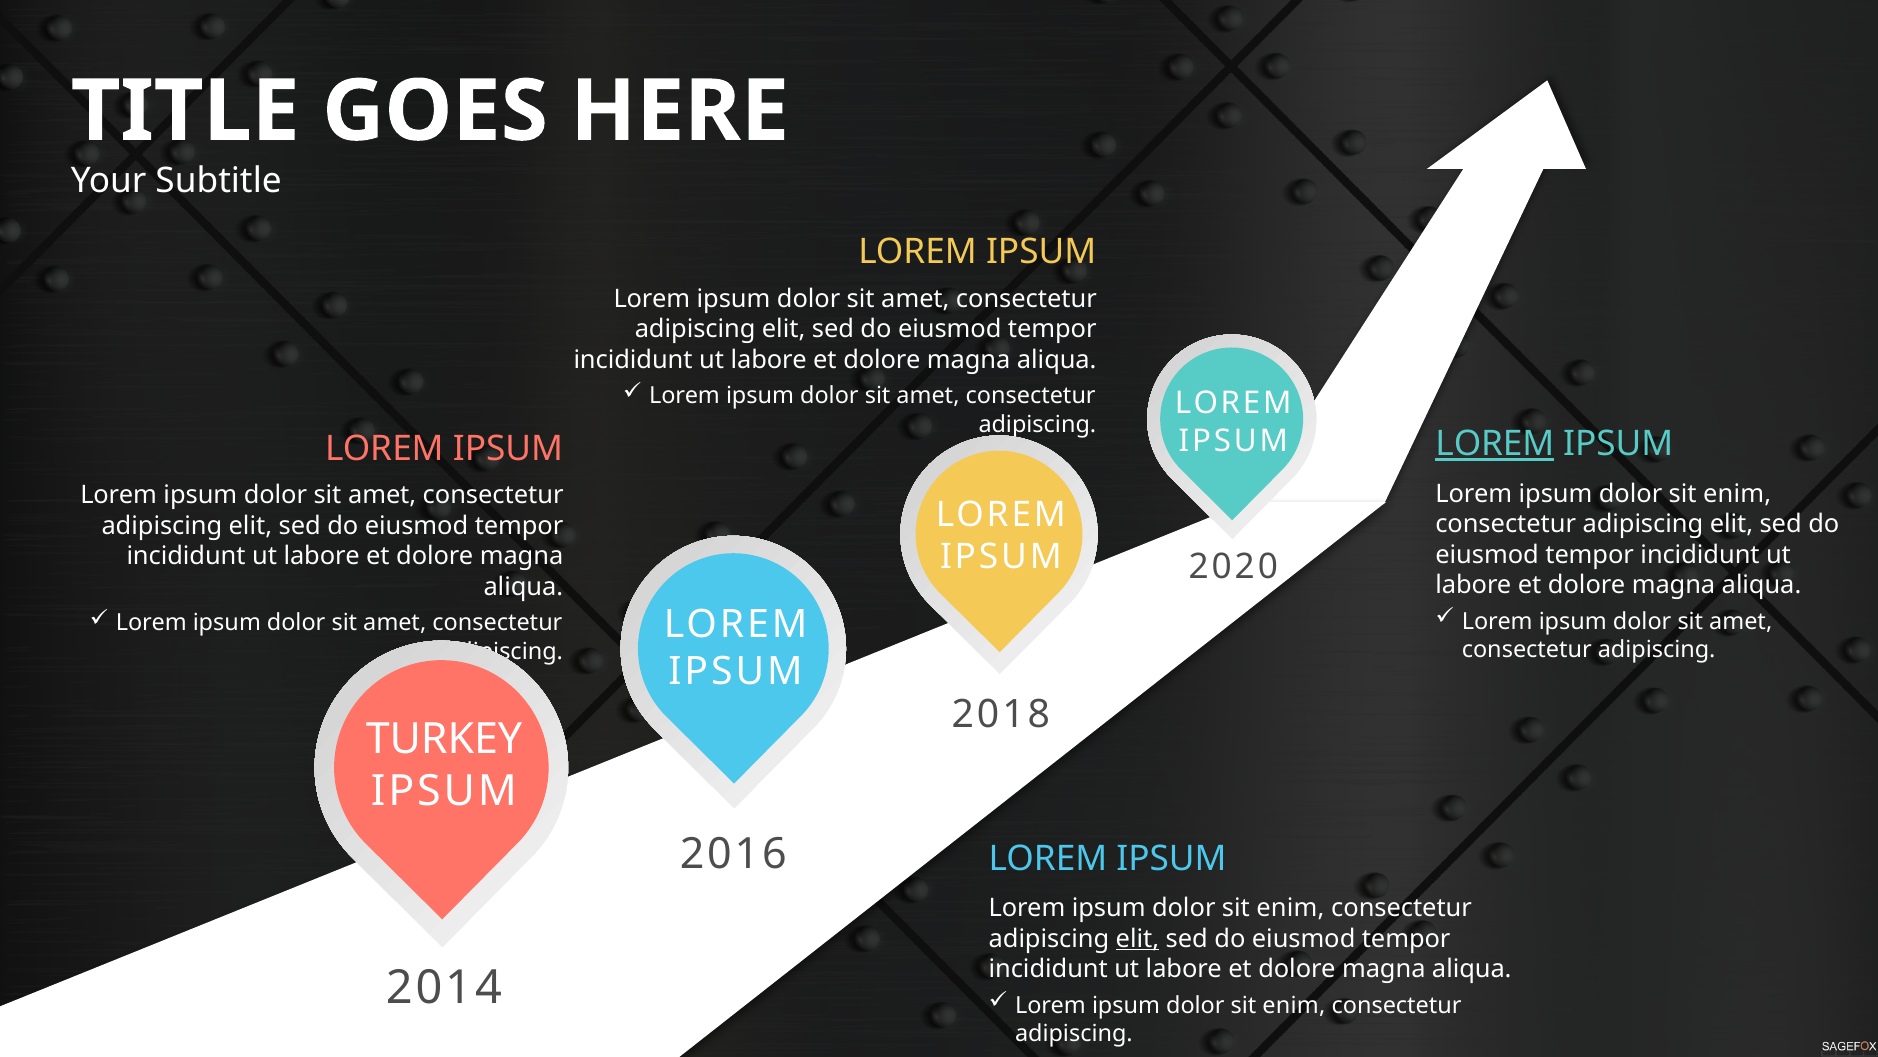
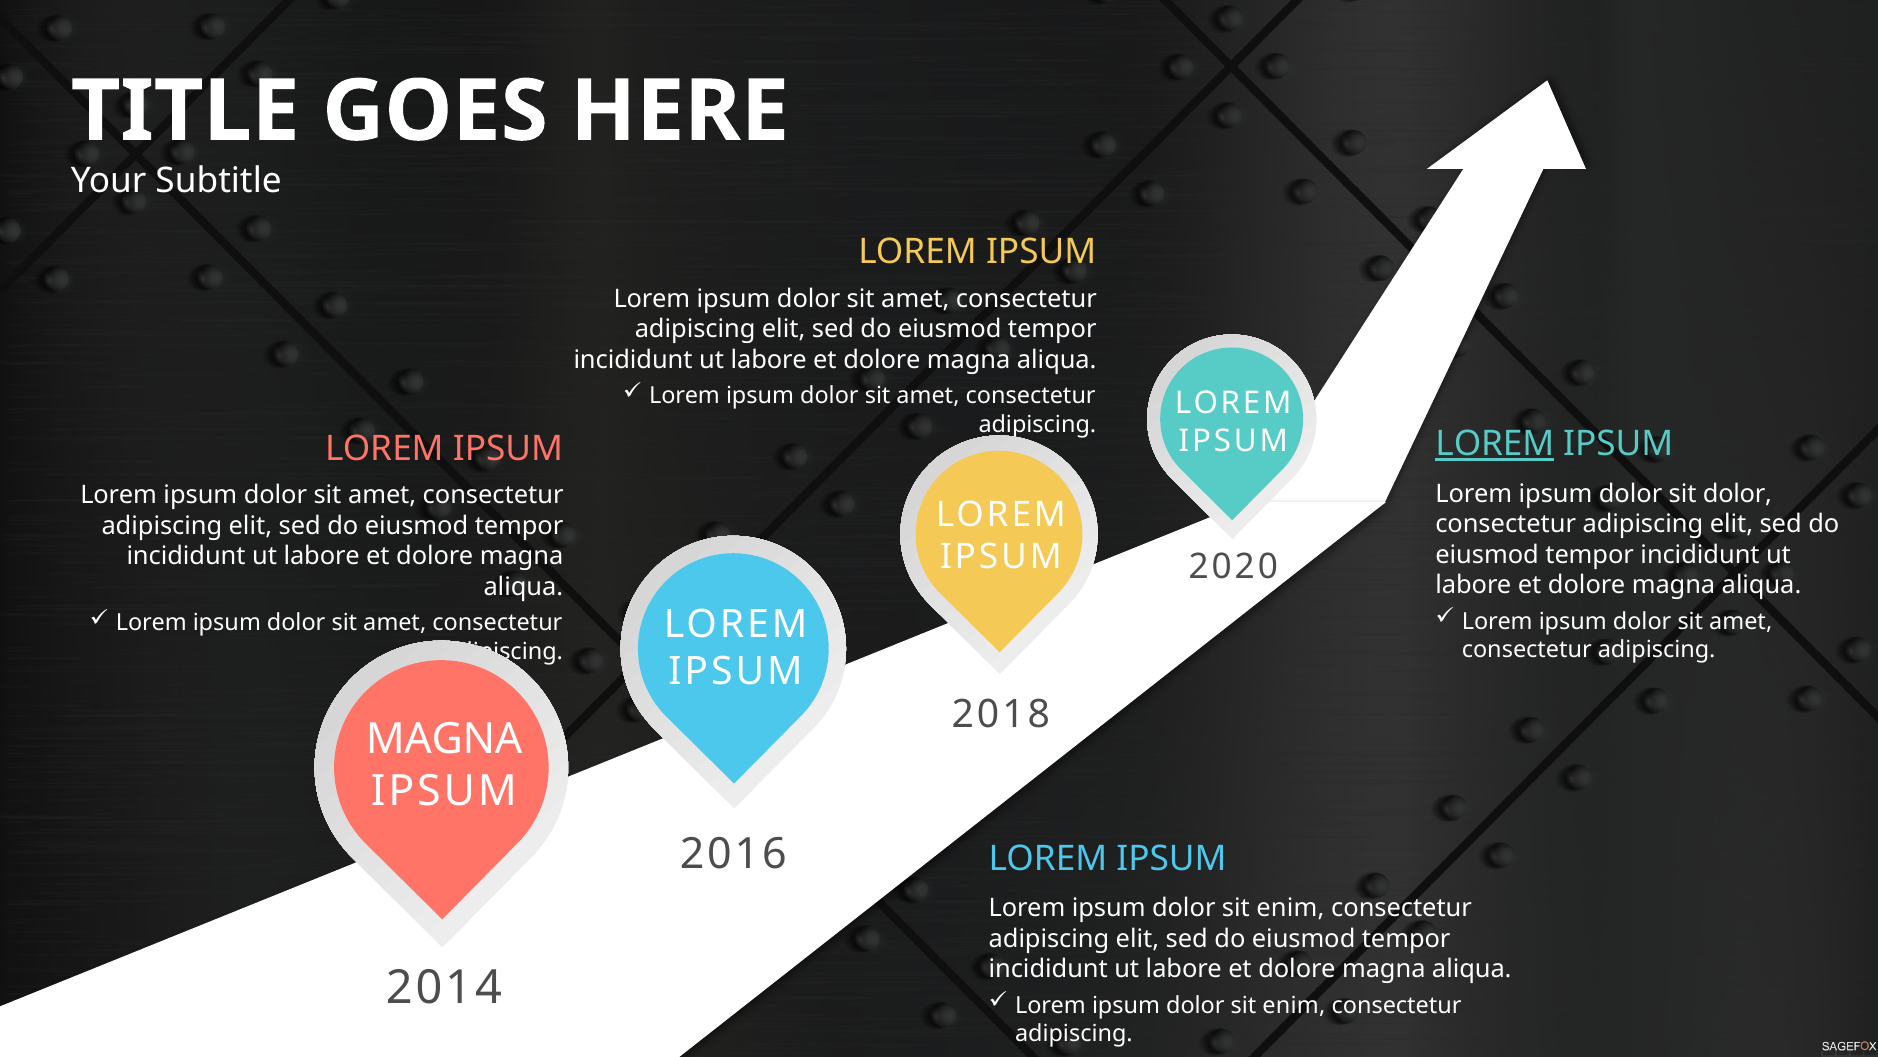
enim: enim -> dolor (1737, 493)
TURKEY: TURKEY -> MAGNA (444, 739)
elit underline: present -> none (1137, 938)
